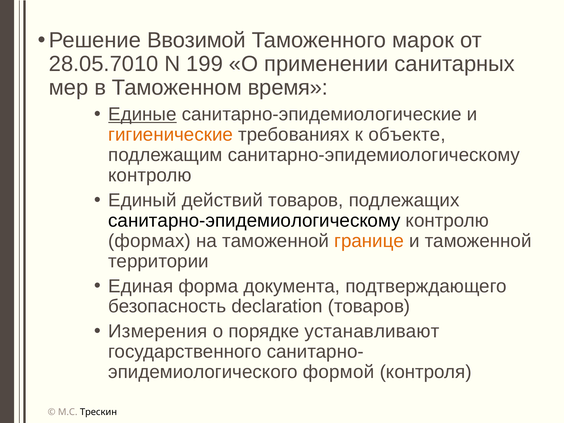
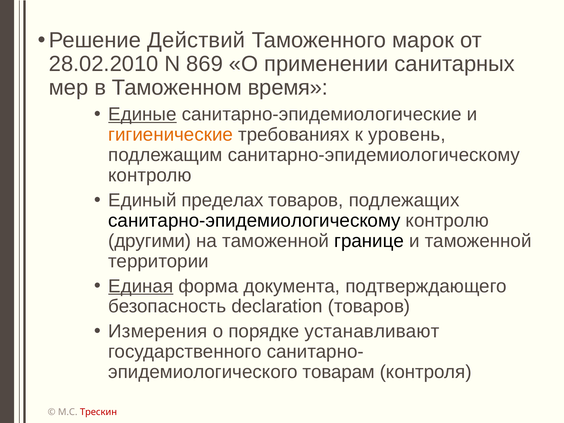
Ввозимой: Ввозимой -> Действий (196, 40)
28.05.7010: 28.05.7010 -> 28.02.2010 (104, 64)
199: 199 -> 869 (205, 64)
объекте: объекте -> уровень (407, 135)
действий: действий -> пределах (223, 200)
формах: формах -> другими (150, 241)
границе colour: orange -> black (369, 241)
Единая underline: none -> present (141, 286)
формой: формой -> товарам (339, 372)
Трескин colour: black -> red (98, 412)
